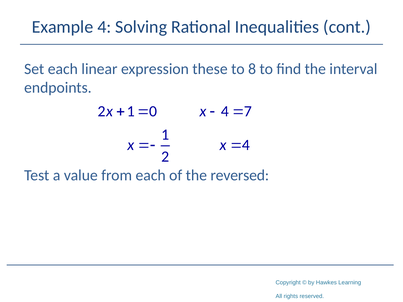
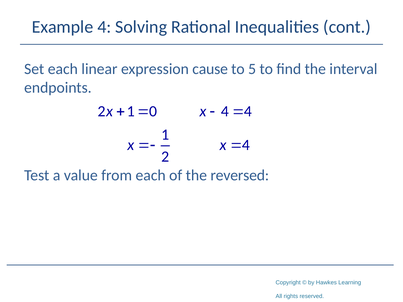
these: these -> cause (210, 69)
8: 8 -> 5 (252, 69)
4 7: 7 -> 4 (248, 111)
